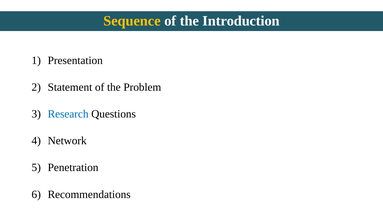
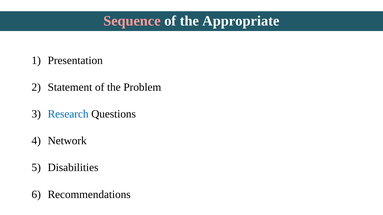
Sequence colour: yellow -> pink (132, 21)
Introduction: Introduction -> Appropriate (241, 21)
Penetration: Penetration -> Disabilities (73, 168)
